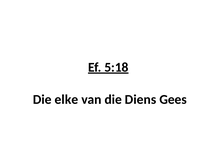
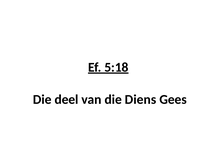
elke: elke -> deel (66, 100)
